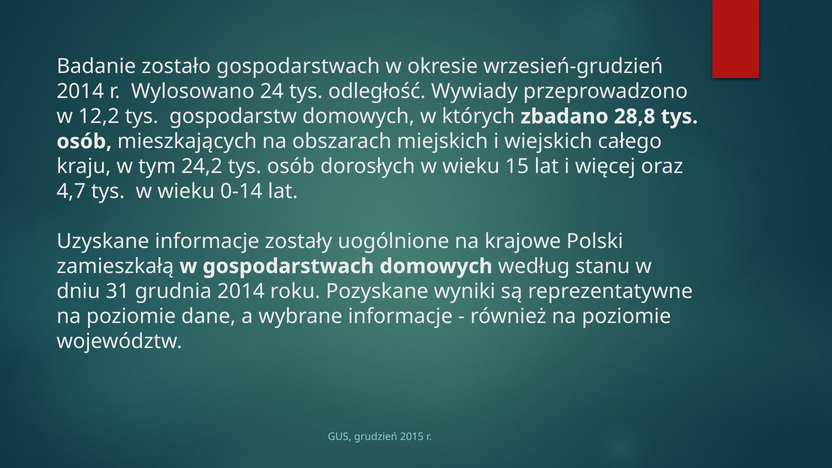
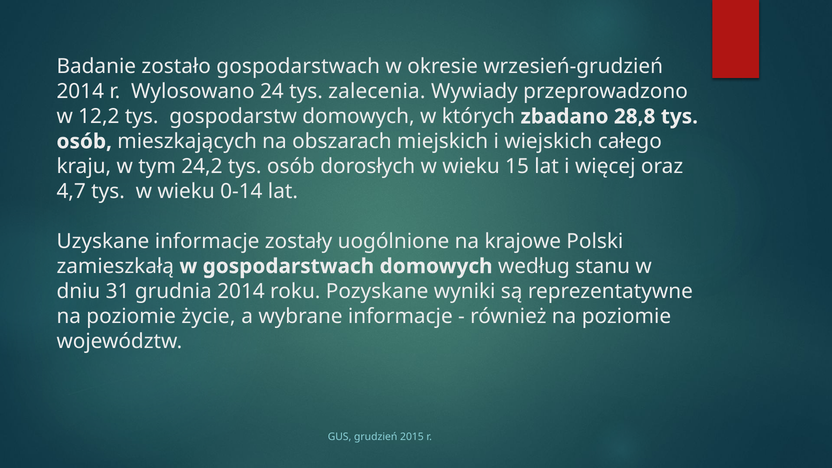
odległość: odległość -> zalecenia (377, 92)
dane: dane -> życie (208, 316)
